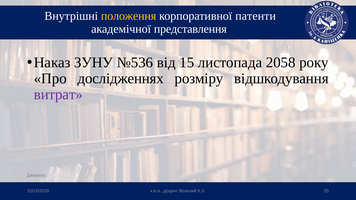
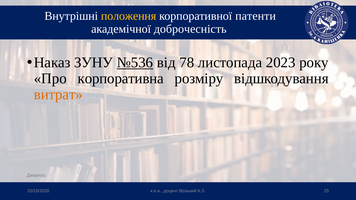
представлення: представлення -> доброчесність (190, 29)
№536 underline: none -> present (135, 63)
15: 15 -> 78 (187, 63)
2058: 2058 -> 2023 (281, 63)
дослідженнях: дослідженнях -> корпоративна (121, 79)
витрат colour: purple -> orange (58, 95)
